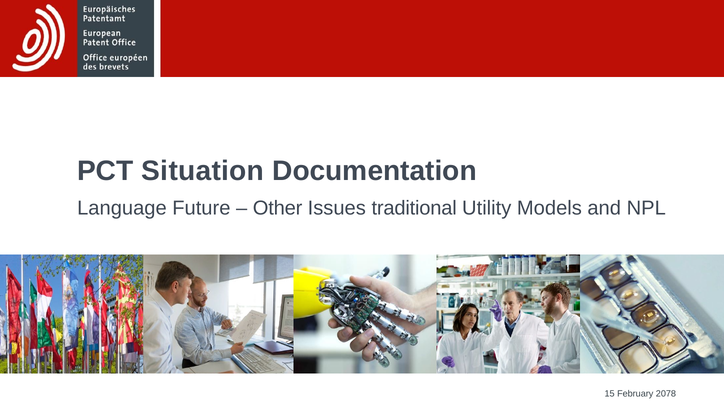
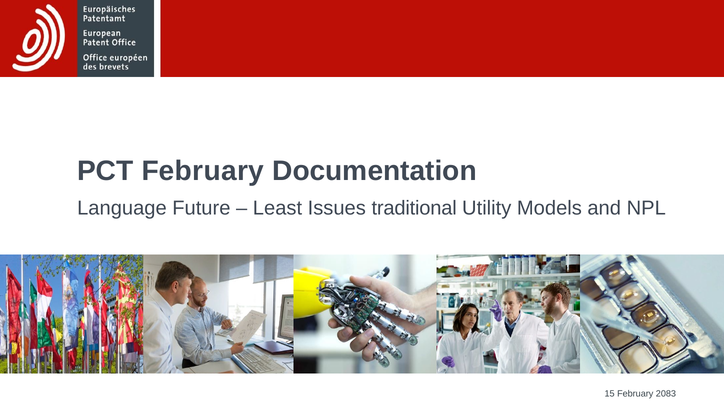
PCT Situation: Situation -> February (203, 171)
Other: Other -> Least (277, 208)
2078: 2078 -> 2083 (666, 394)
